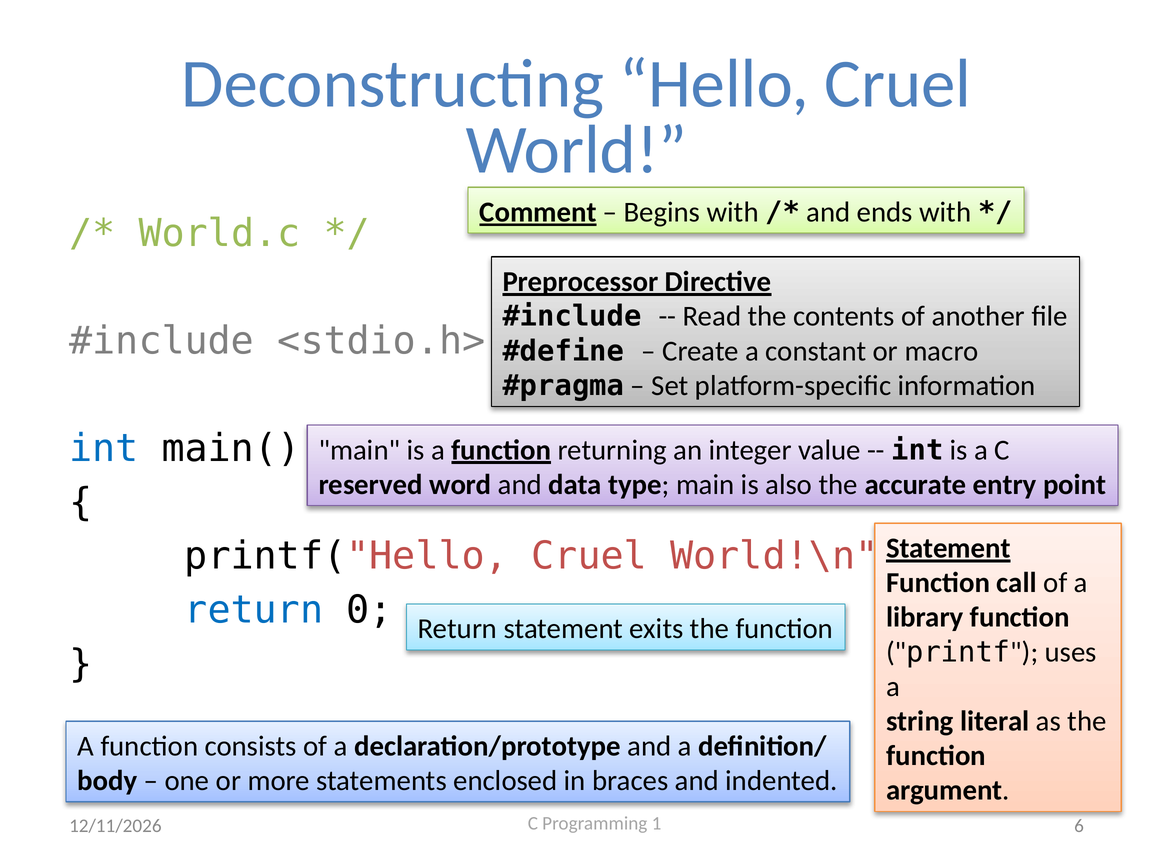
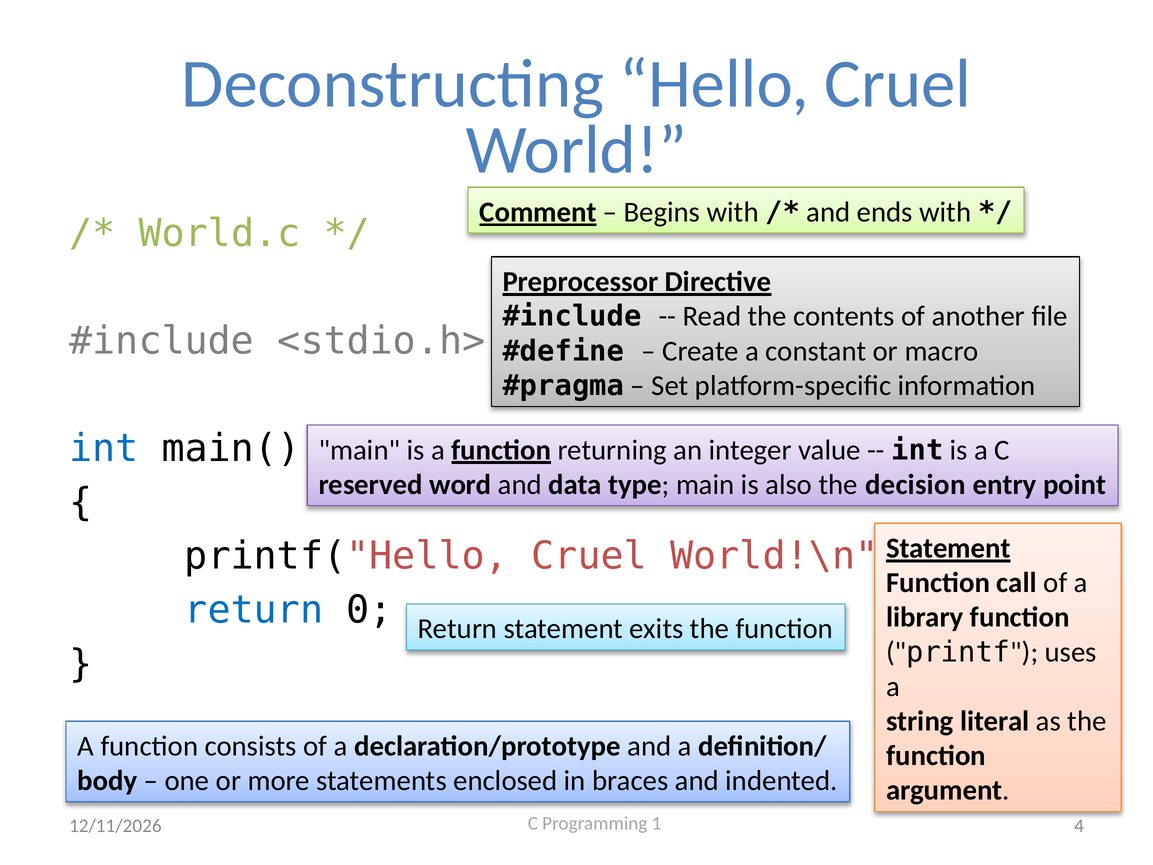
accurate: accurate -> decision (915, 484)
6: 6 -> 4 (1079, 826)
